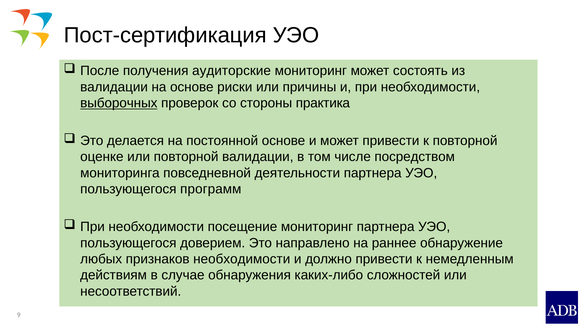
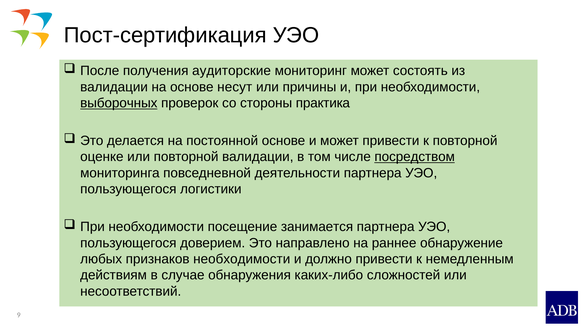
риски: риски -> несут (235, 87)
посредством underline: none -> present (415, 157)
программ: программ -> логистики (211, 189)
посещение мониторинг: мониторинг -> занимается (317, 227)
